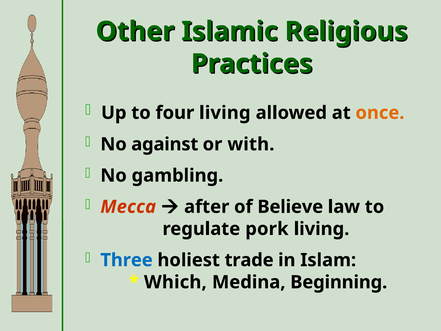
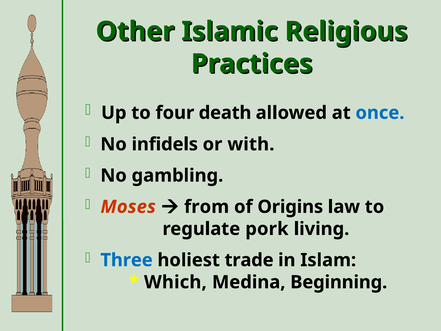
four living: living -> death (225, 113)
once colour: orange -> blue (380, 113)
against: against -> infidels (165, 144)
Mecca: Mecca -> Moses (128, 207)
after: after -> from (207, 207)
Believe: Believe -> Origins (290, 207)
